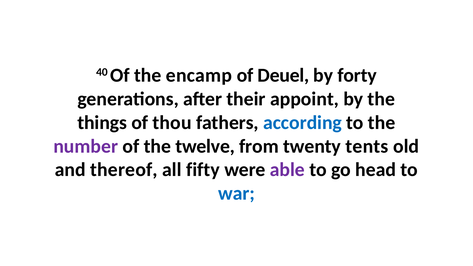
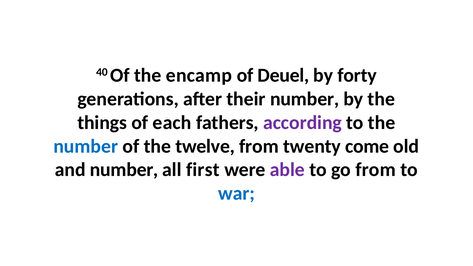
their appoint: appoint -> number (305, 99)
thou: thou -> each (172, 123)
according colour: blue -> purple (302, 123)
number colour: purple -> blue (86, 146)
tents: tents -> come (367, 146)
and thereof: thereof -> number (124, 170)
fifty: fifty -> first (203, 170)
go head: head -> from (376, 170)
